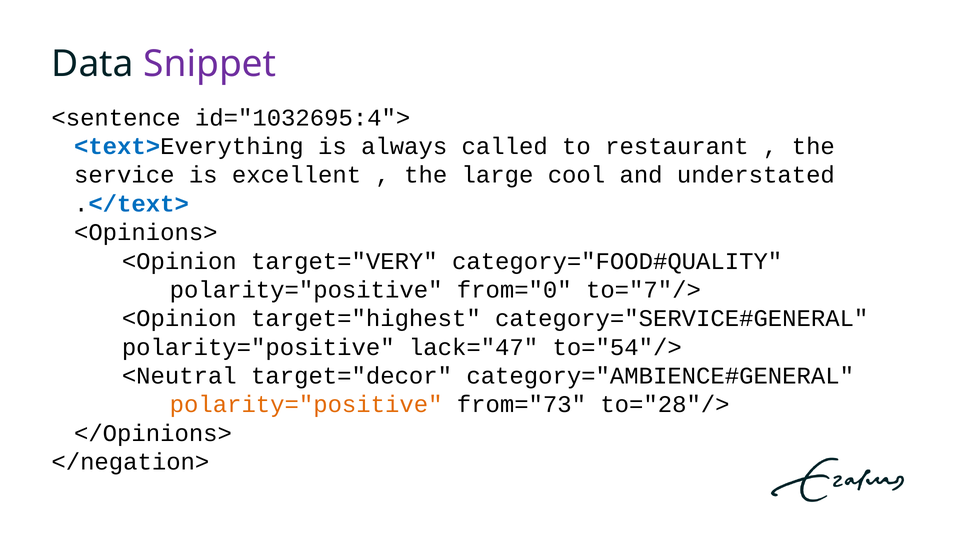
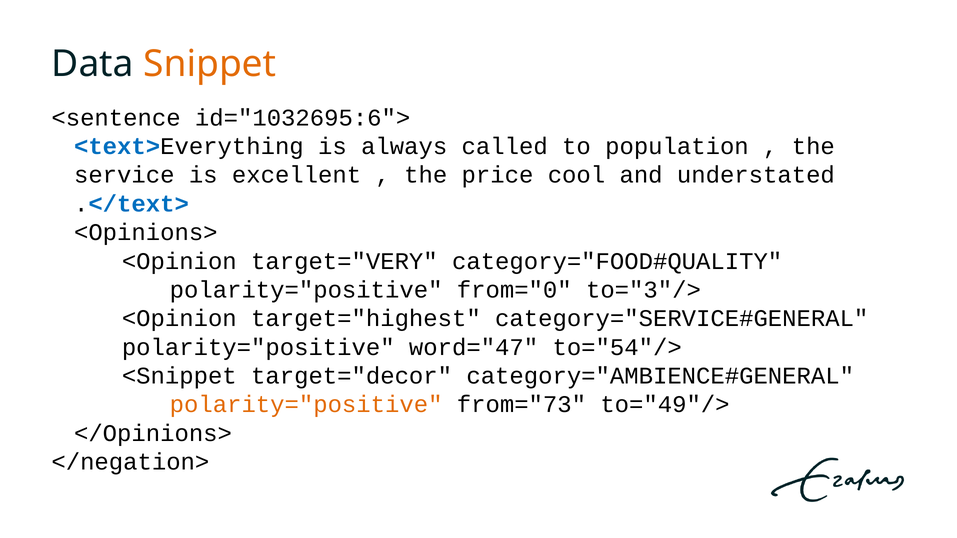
Snippet colour: purple -> orange (210, 64)
id="1032695:4">: id="1032695:4"> -> id="1032695:6"> (303, 118)
restaurant: restaurant -> population (677, 146)
large: large -> price (498, 175)
to="7"/>: to="7"/> -> to="3"/> (643, 290)
lack="47: lack="47 -> word="47 (474, 347)
<Neutral: <Neutral -> <Snippet (179, 376)
to="28"/>: to="28"/> -> to="49"/> (665, 405)
